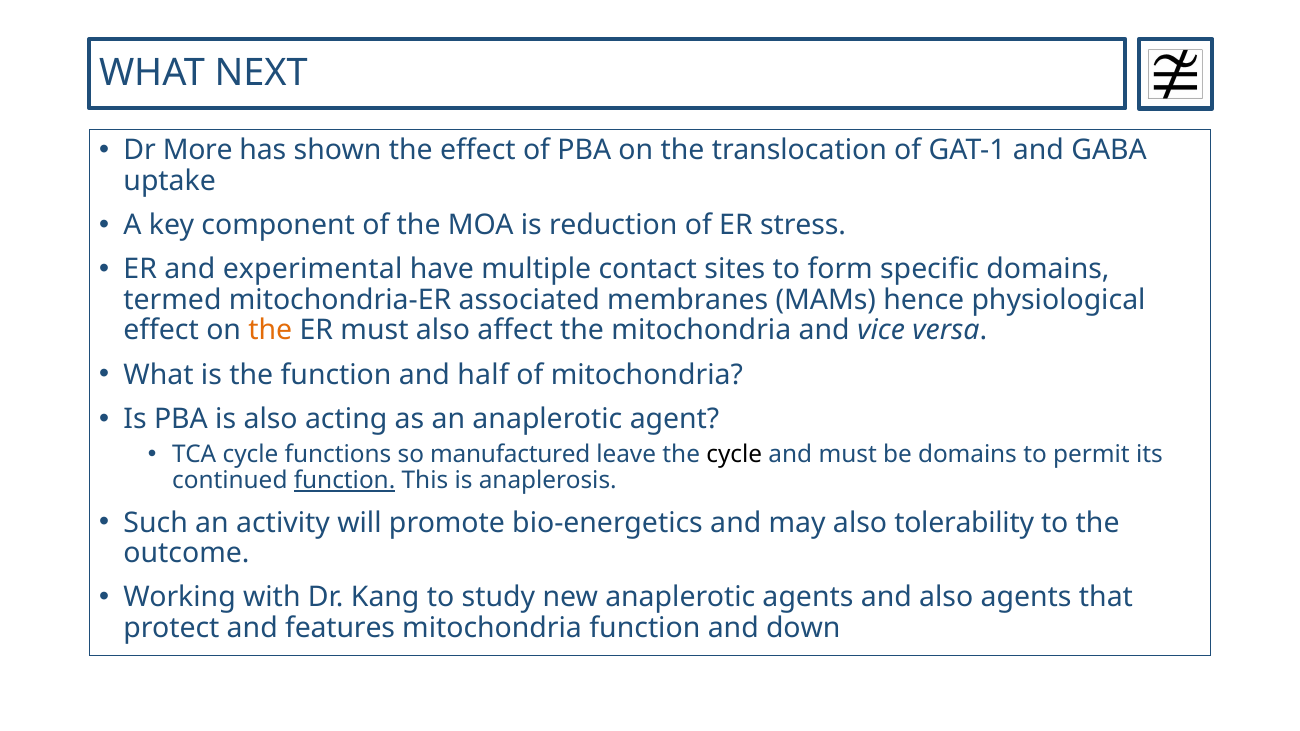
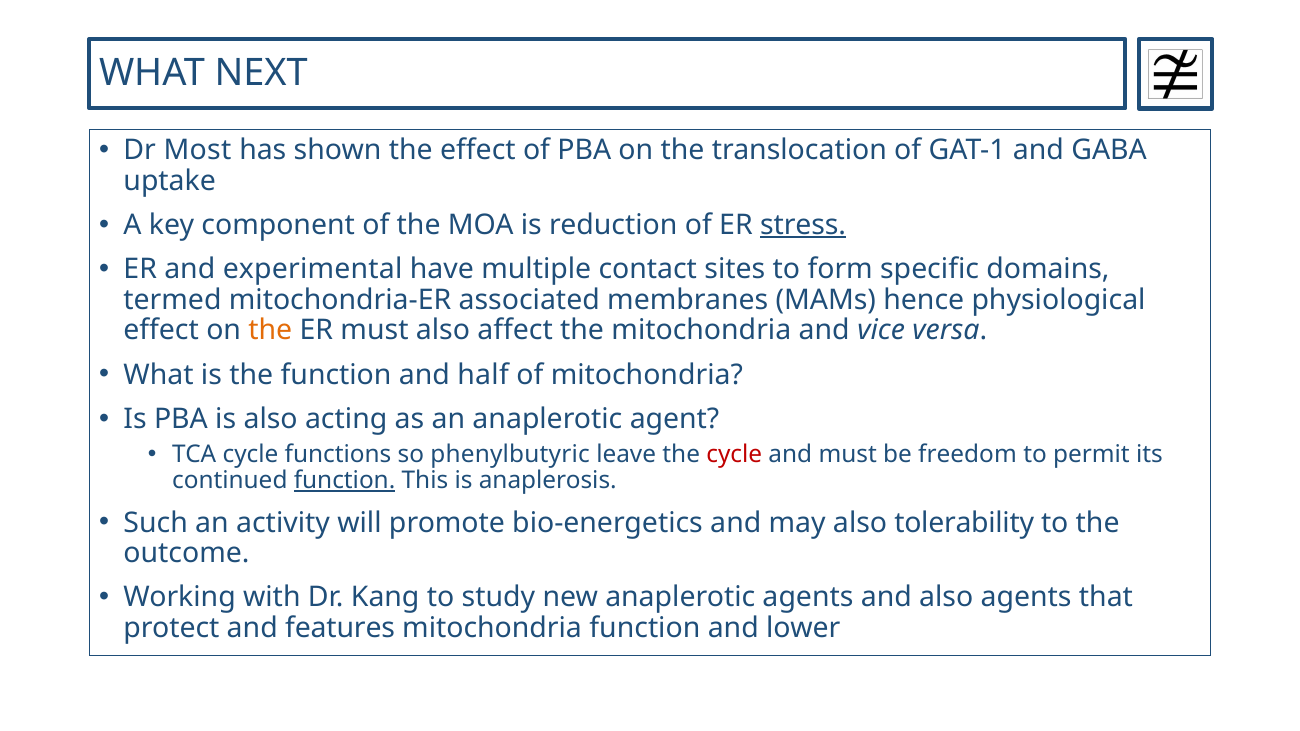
More: More -> Most (197, 150)
stress underline: none -> present (803, 225)
manufactured: manufactured -> phenylbutyric (510, 454)
cycle colour: black -> red (734, 454)
be domains: domains -> freedom (967, 454)
down: down -> lower (803, 629)
